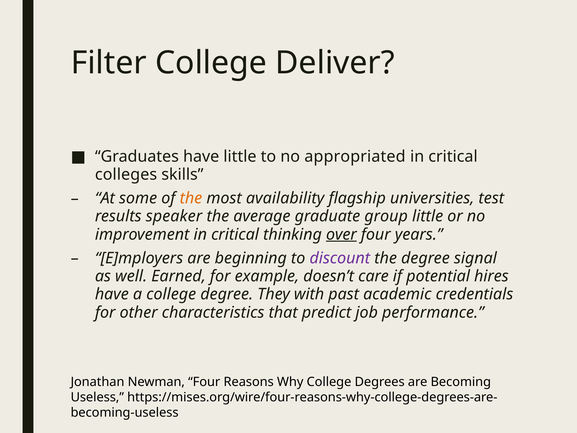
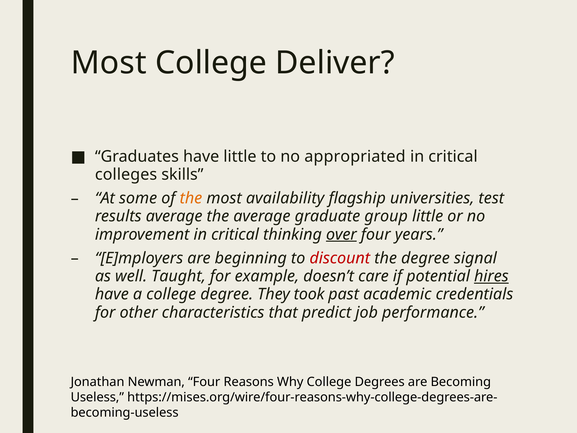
Filter: Filter -> Most (109, 63)
results speaker: speaker -> average (174, 216)
discount colour: purple -> red (340, 258)
Earned: Earned -> Taught (179, 276)
hires underline: none -> present (491, 276)
with: with -> took (309, 294)
